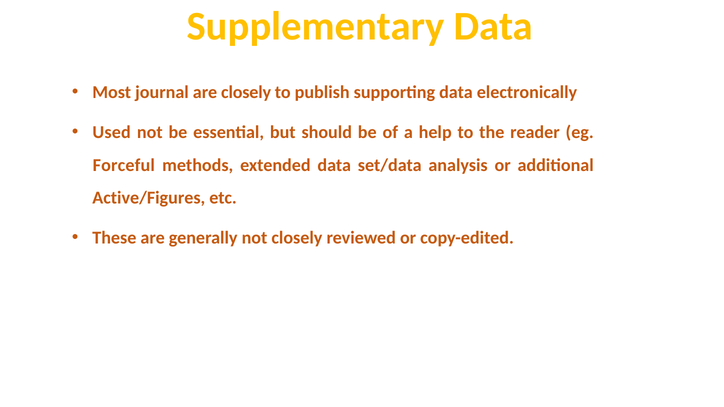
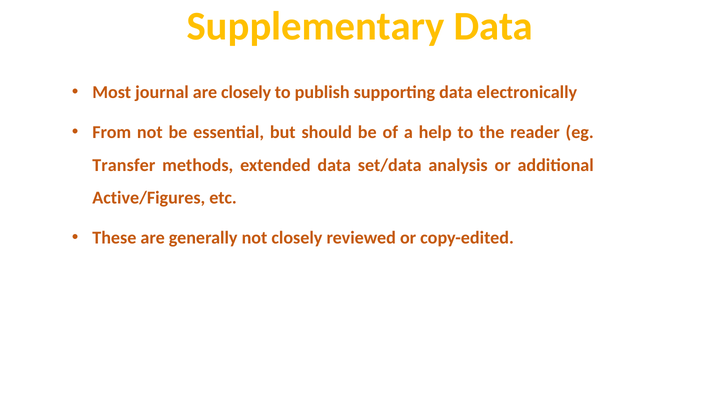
Used: Used -> From (112, 133)
Forceful: Forceful -> Transfer (124, 165)
